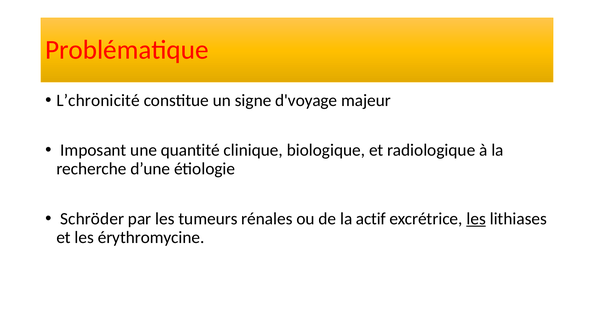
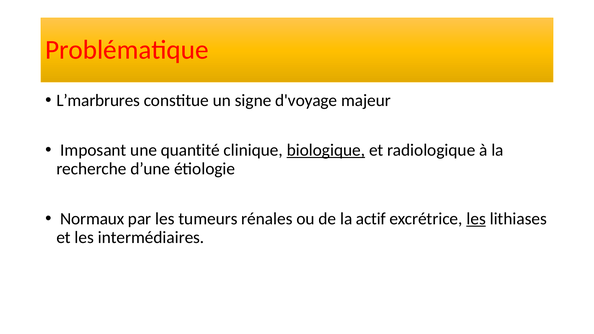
L’chronicité: L’chronicité -> L’marbrures (98, 100)
biologique underline: none -> present (326, 150)
Schröder: Schröder -> Normaux (92, 219)
érythromycine: érythromycine -> intermédiaires (151, 237)
